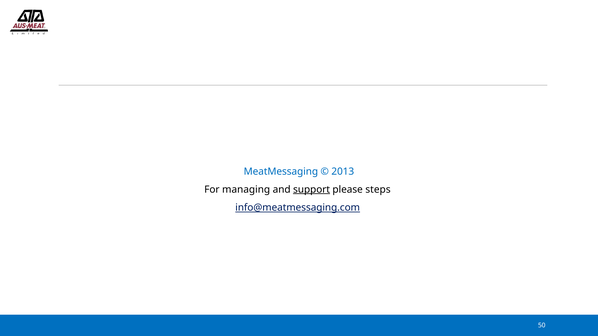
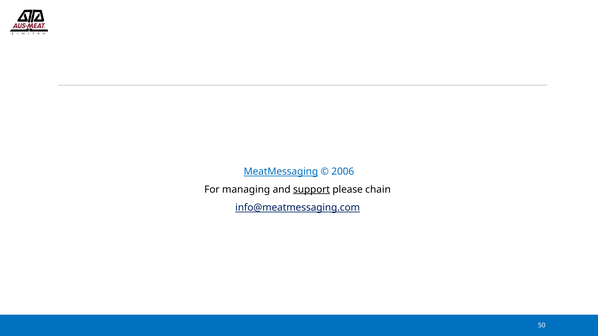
MeatMessaging underline: none -> present (281, 172)
2013: 2013 -> 2006 (343, 172)
steps: steps -> chain (378, 190)
